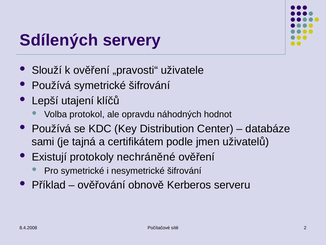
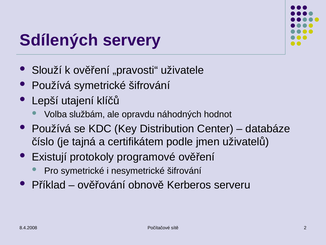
protokol: protokol -> službám (87, 114)
sami: sami -> číslo (43, 142)
nechráněné: nechráněné -> programové (146, 157)
